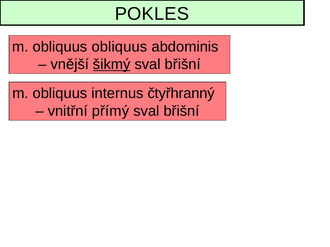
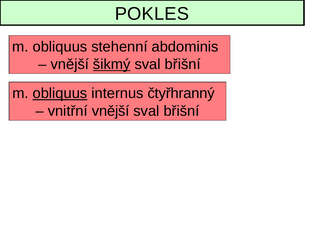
obliquus obliquus: obliquus -> stehenní (119, 47)
obliquus underline: none -> present (60, 94)
vnitřní přímý: přímý -> vnější (111, 111)
